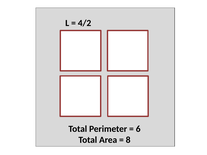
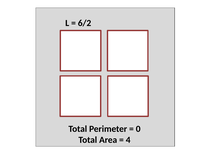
4/2: 4/2 -> 6/2 (85, 23)
6: 6 -> 0 (138, 129)
8: 8 -> 4 (128, 140)
